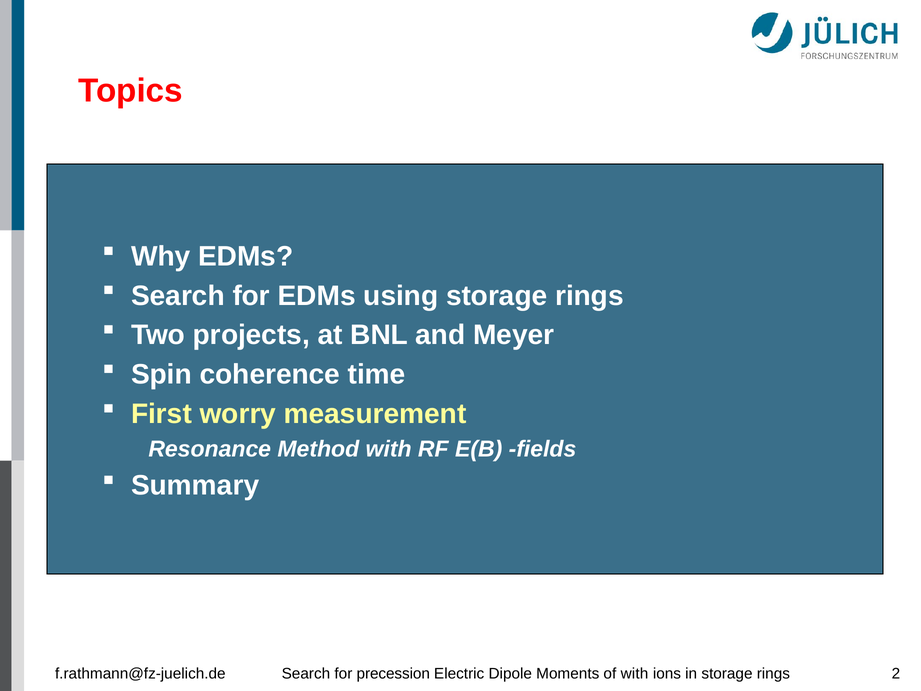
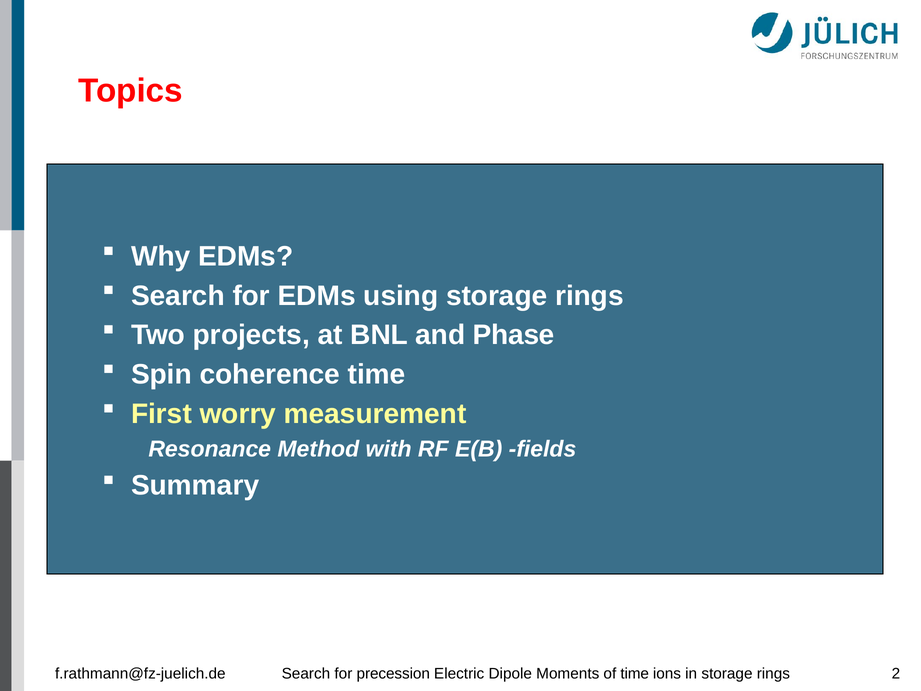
Meyer: Meyer -> Phase (514, 335)
of with: with -> time (635, 674)
